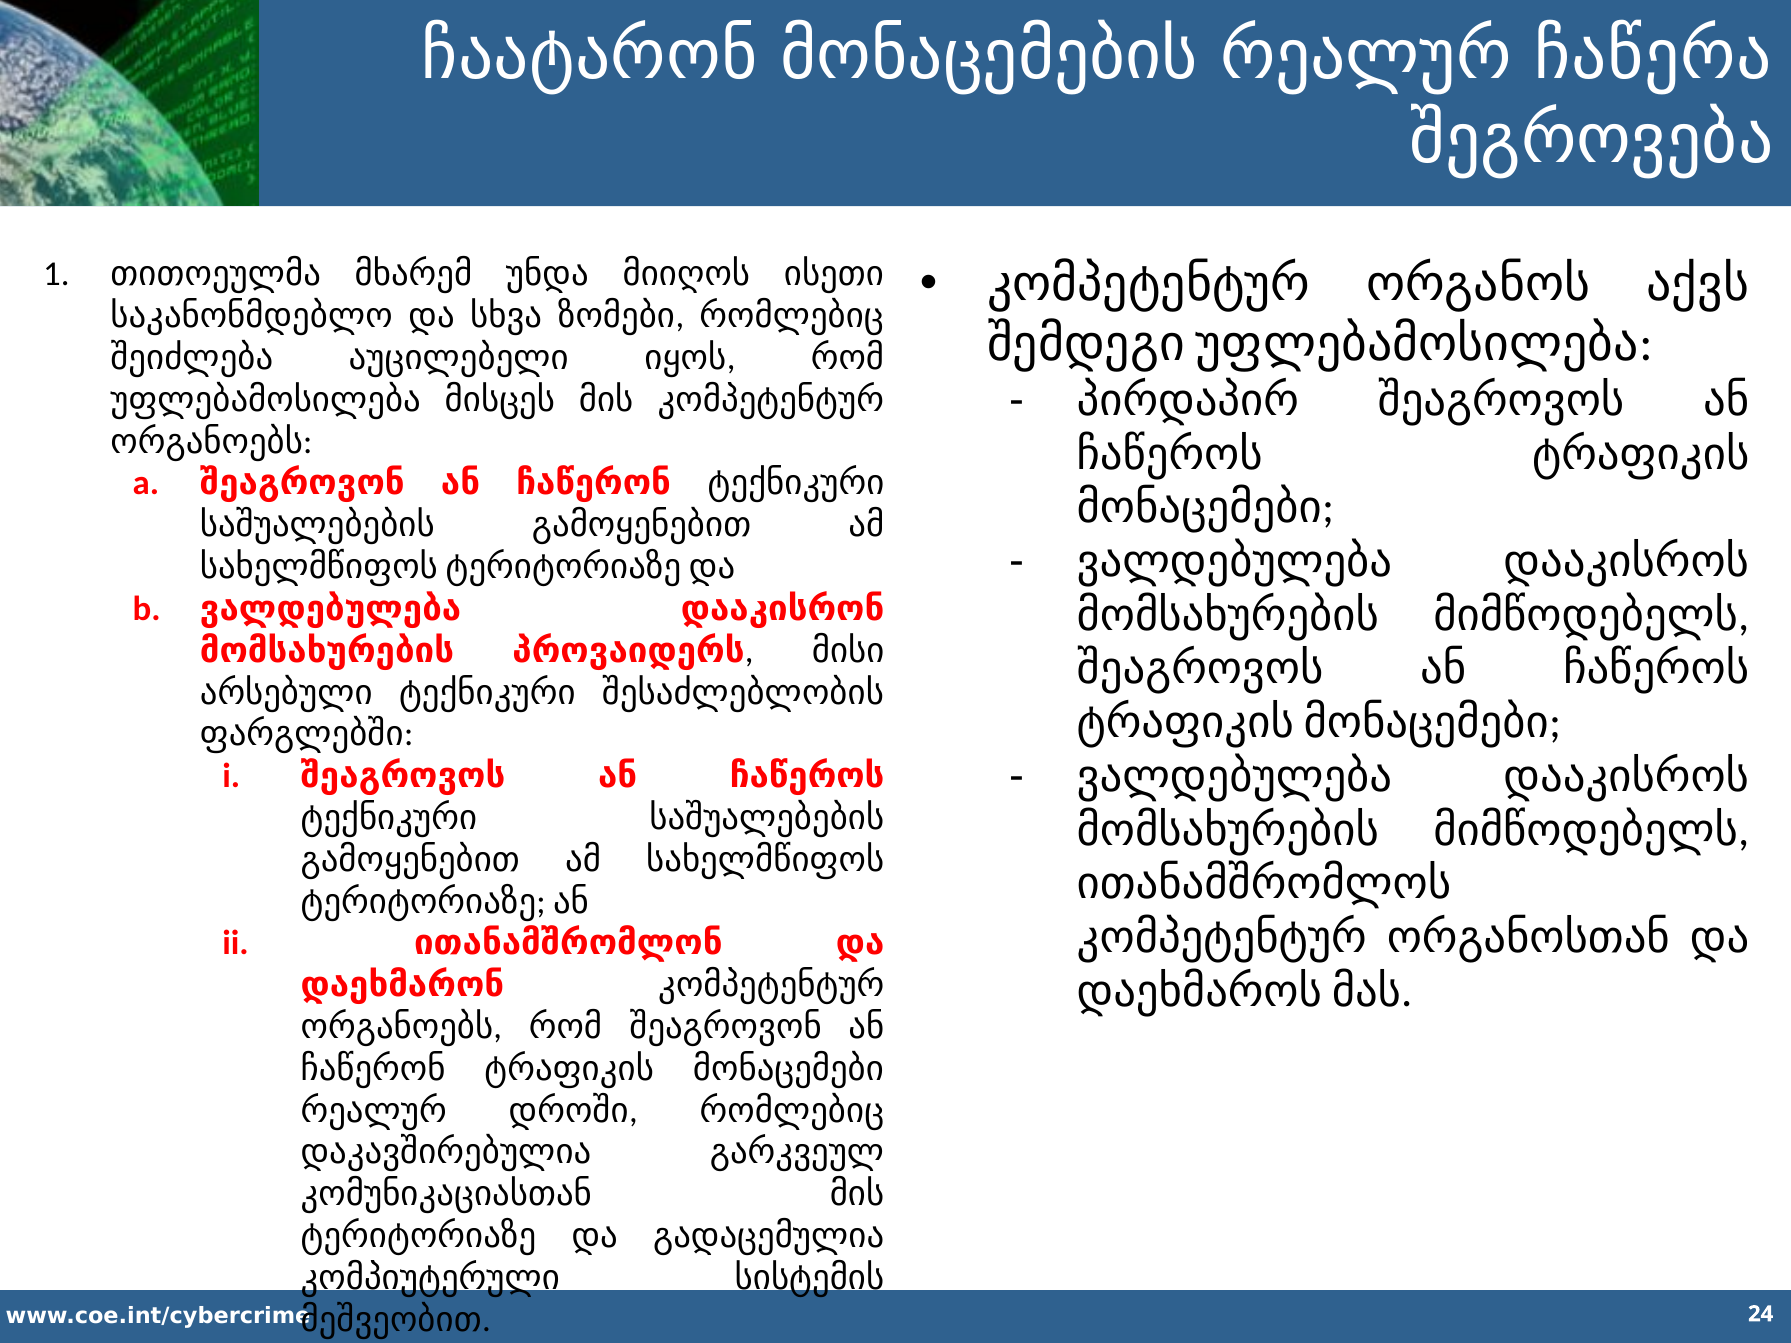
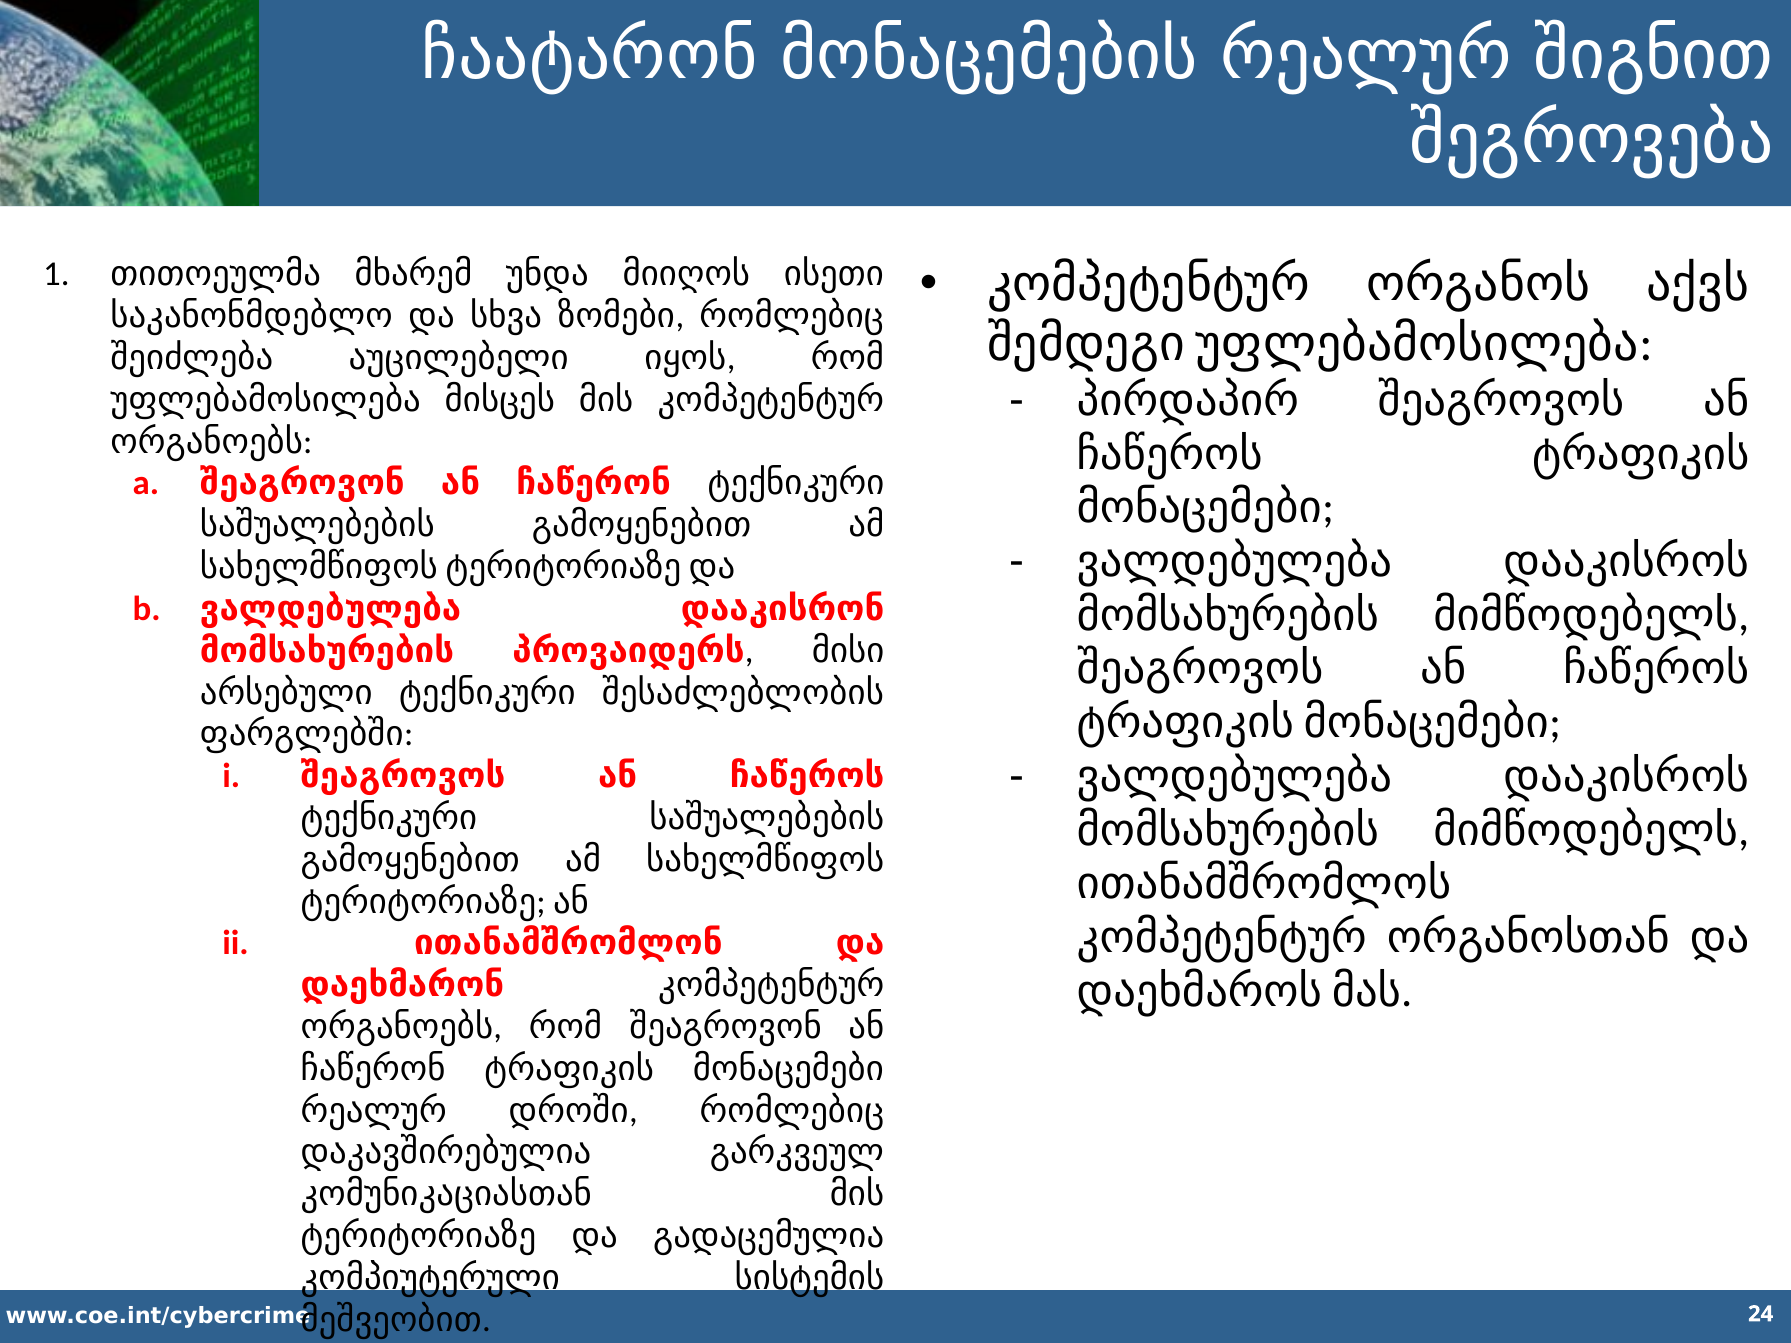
ჩაწერა: ჩაწერა -> შიგნით (1653, 55)
